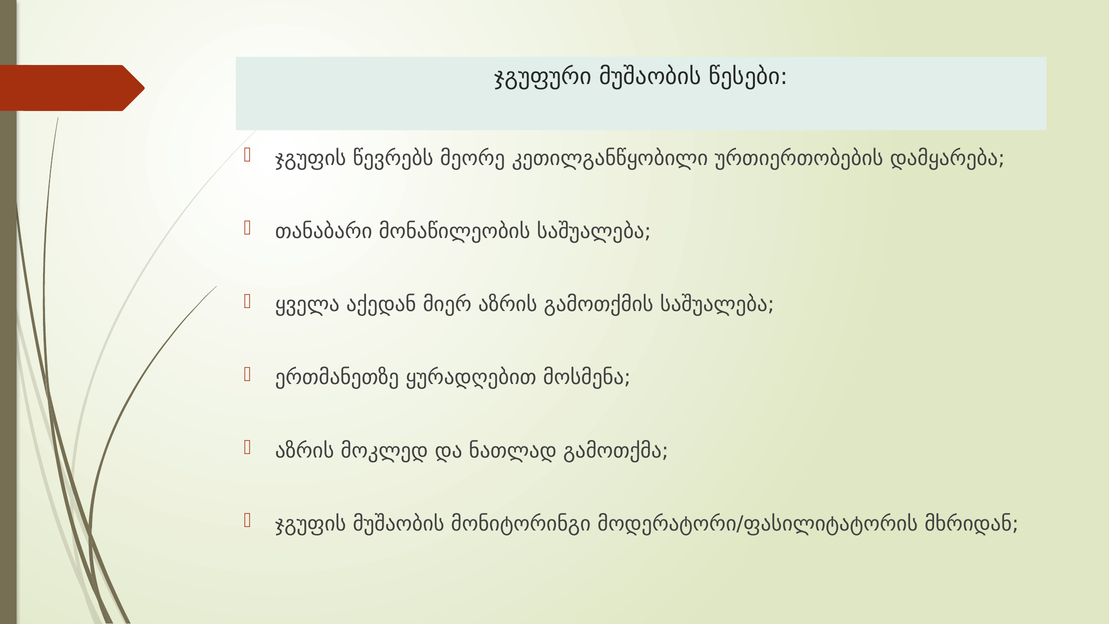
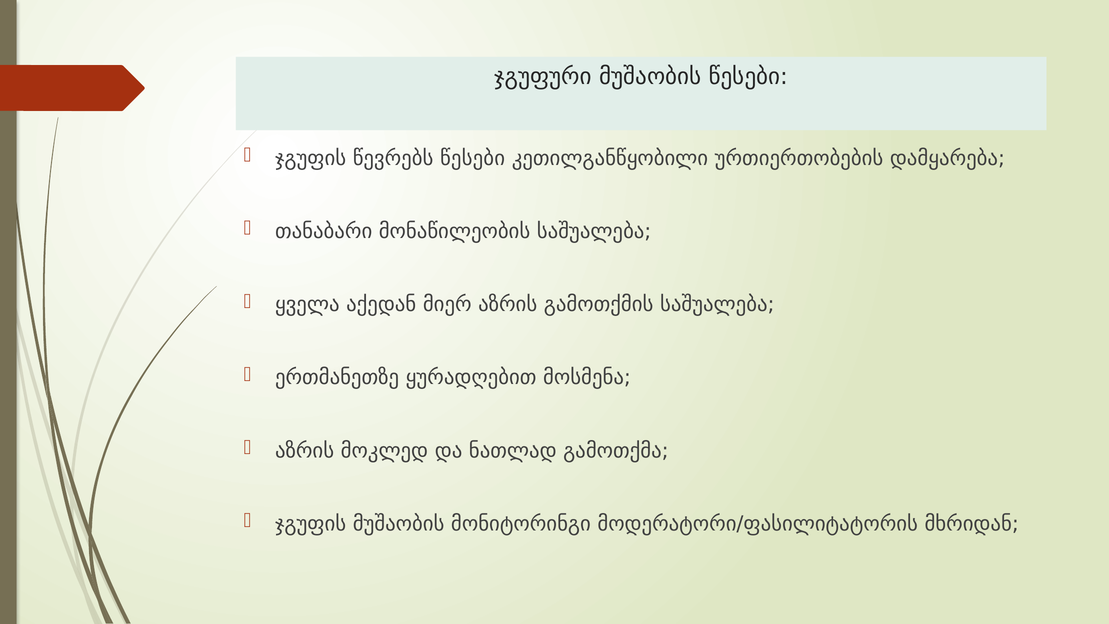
წევრებს მეორე: მეორე -> წესები (473, 158)
